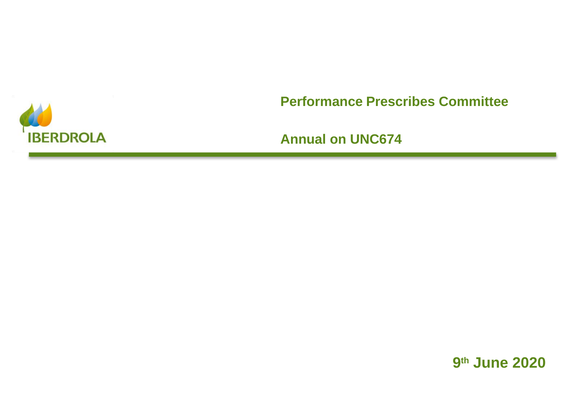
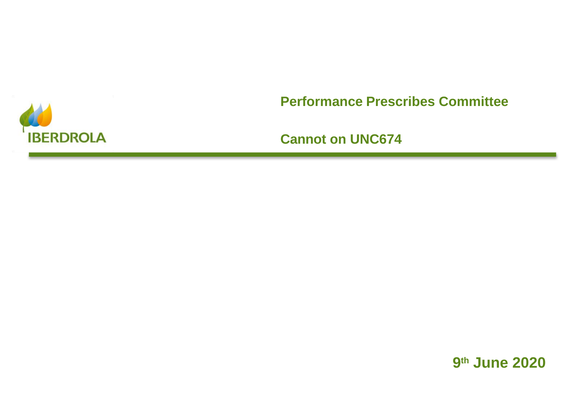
Annual: Annual -> Cannot (303, 139)
